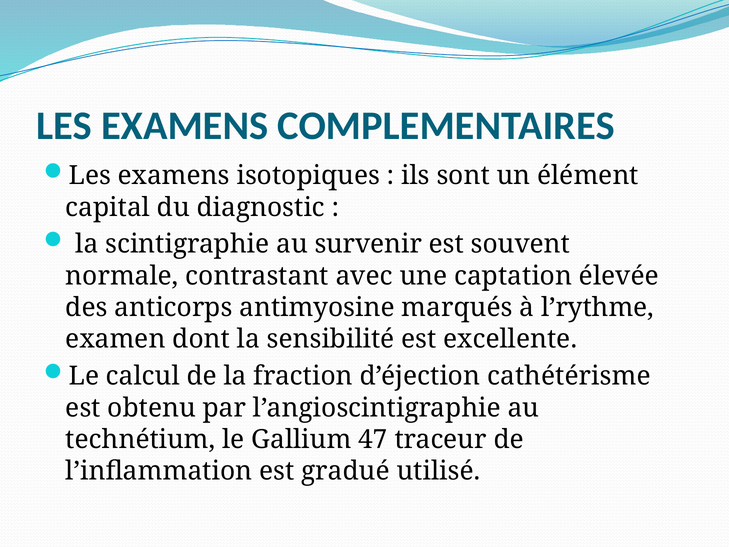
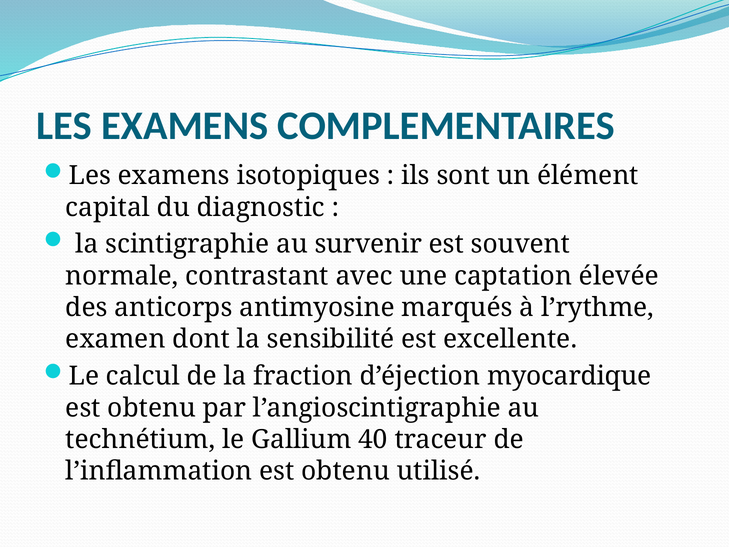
cathétérisme: cathétérisme -> myocardique (569, 376)
47: 47 -> 40 (373, 439)
l’inflammation est gradué: gradué -> obtenu (345, 471)
